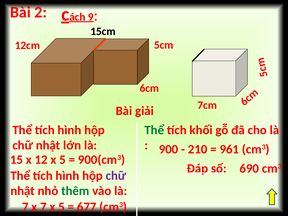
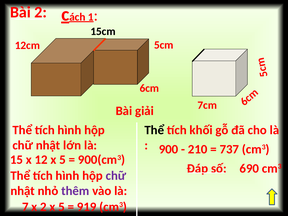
9: 9 -> 1 (91, 17)
Thể colour: green -> black (154, 130)
961: 961 -> 737 (229, 149)
thêm colour: green -> purple (75, 191)
x 7: 7 -> 2 (43, 207)
677: 677 -> 919 (87, 207)
